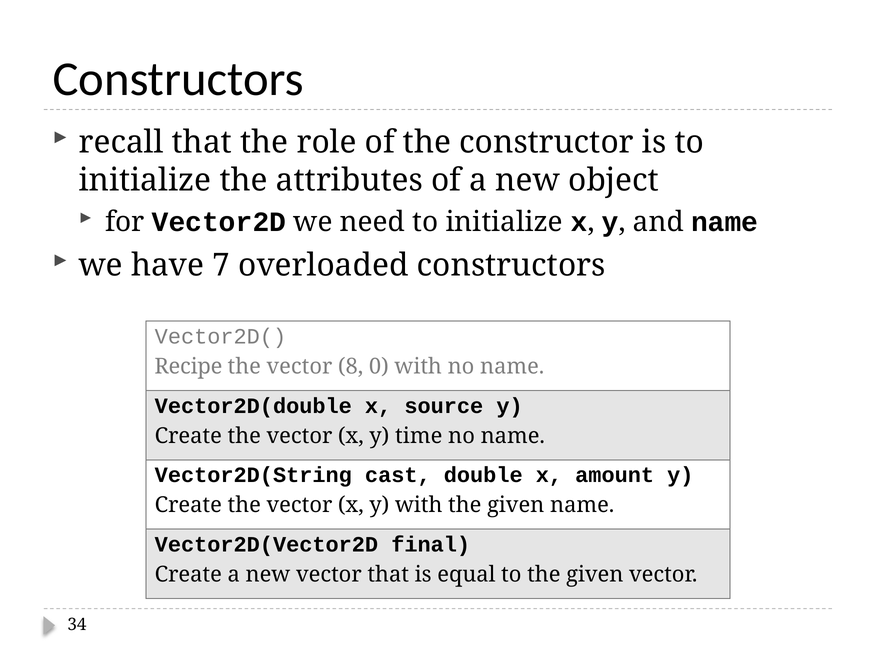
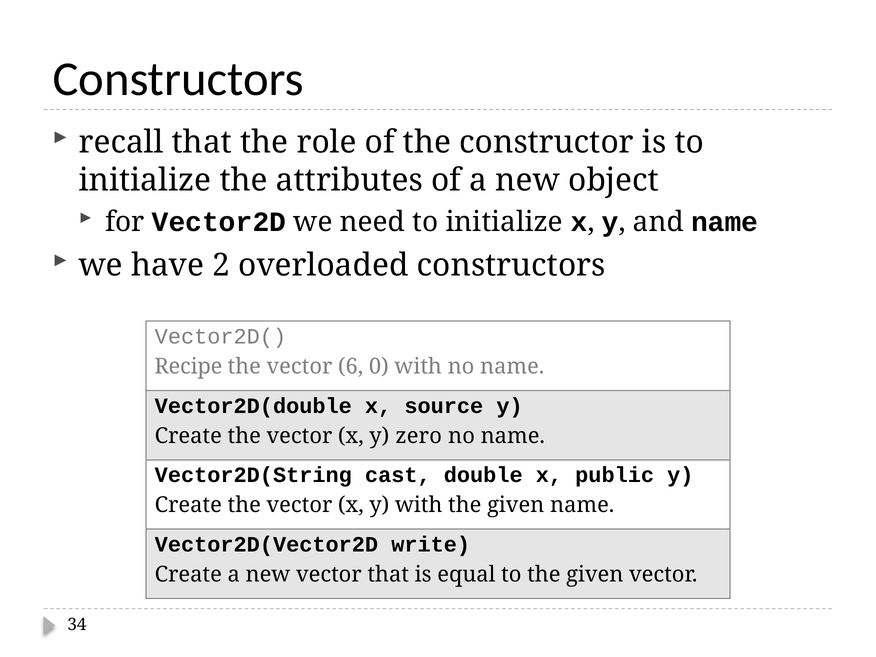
7: 7 -> 2 (221, 265)
8: 8 -> 6 (351, 367)
time: time -> zero (419, 436)
amount: amount -> public (615, 475)
final: final -> write (431, 545)
